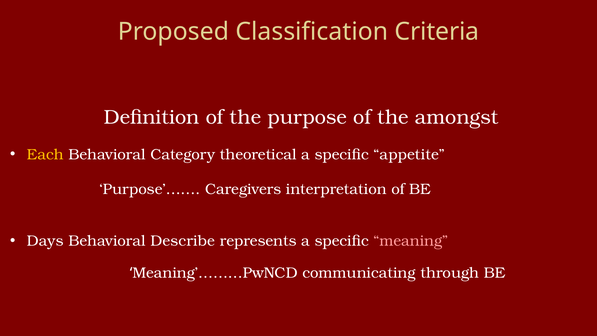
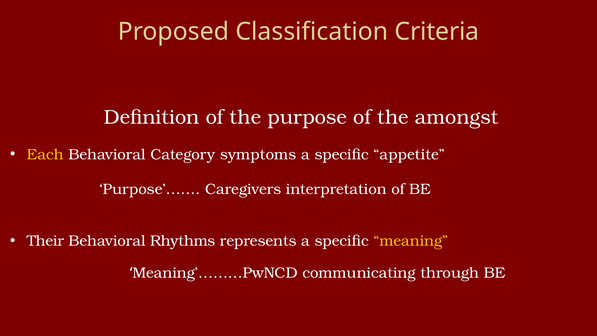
theoretical: theoretical -> symptoms (258, 154)
Days: Days -> Their (45, 241)
Describe: Describe -> Rhythms (183, 241)
meaning colour: pink -> yellow (411, 241)
